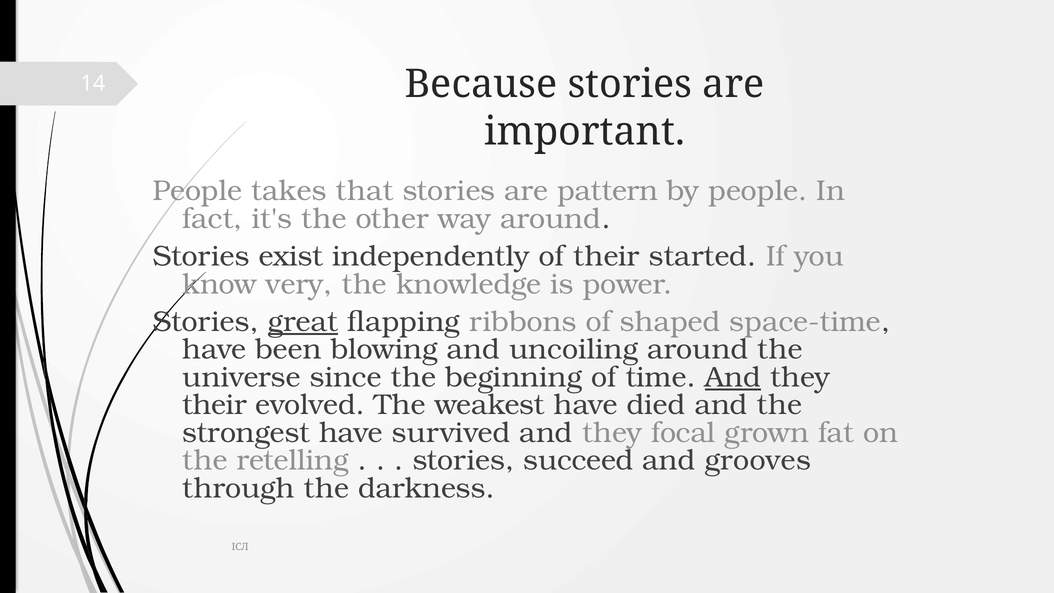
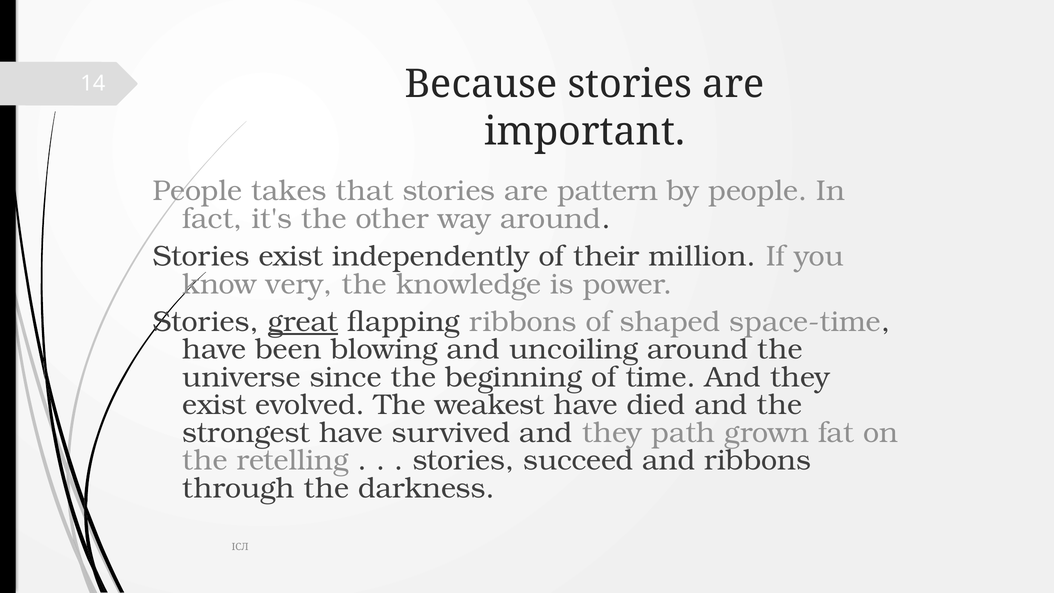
started: started -> million (702, 256)
And underline: present -> none (733, 377)
their: their -> exist (214, 405)
focal: focal -> path (683, 433)
and grooves: grooves -> ribbons (758, 460)
